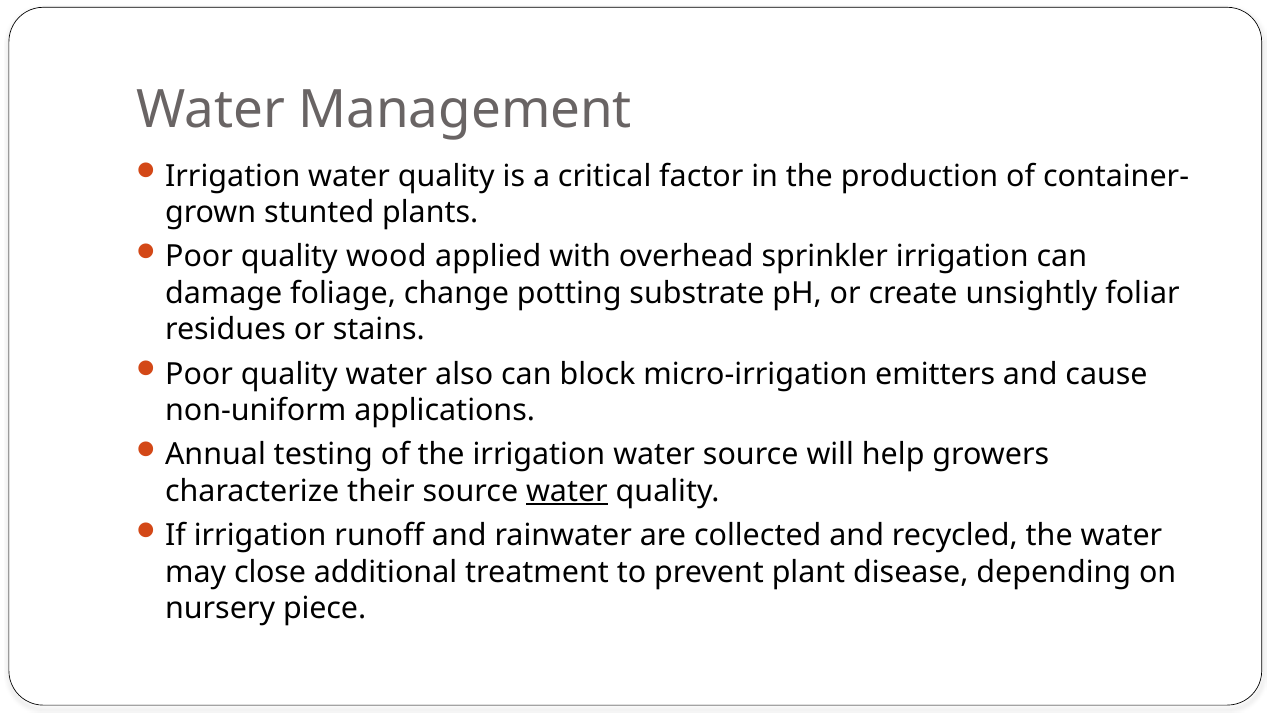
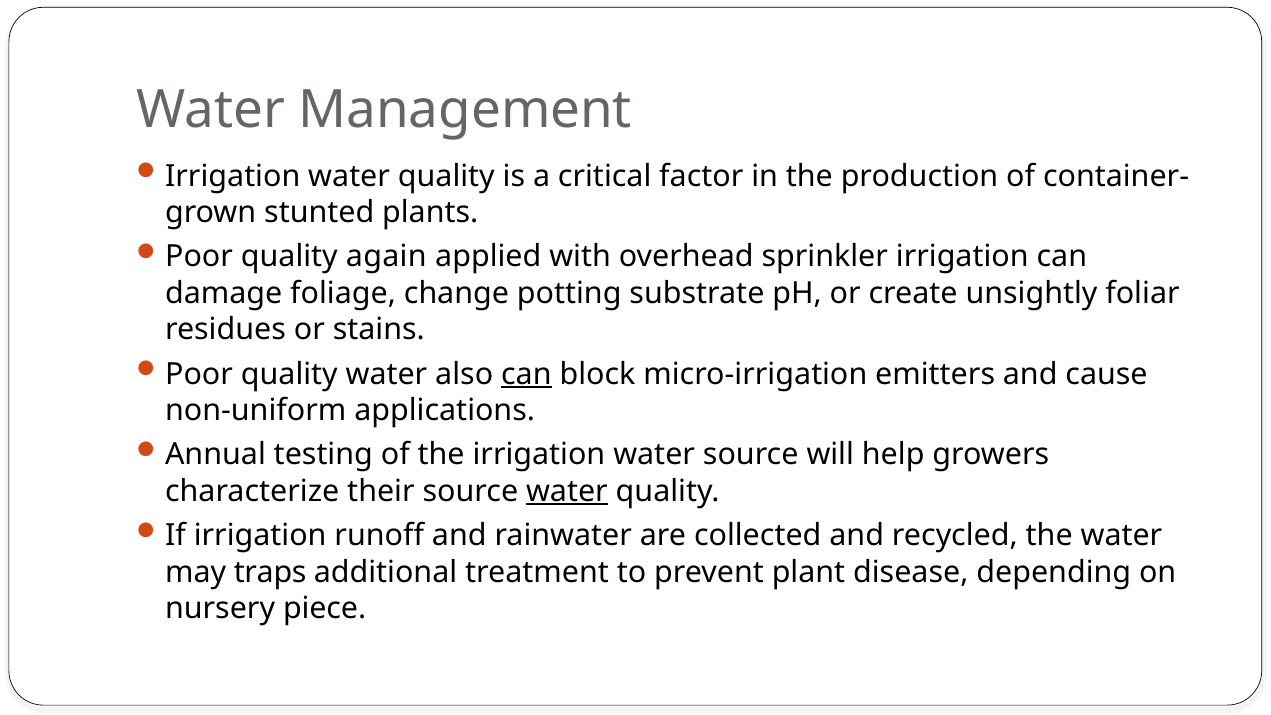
wood: wood -> again (386, 257)
can underline: none -> present (526, 374)
close: close -> traps (270, 572)
